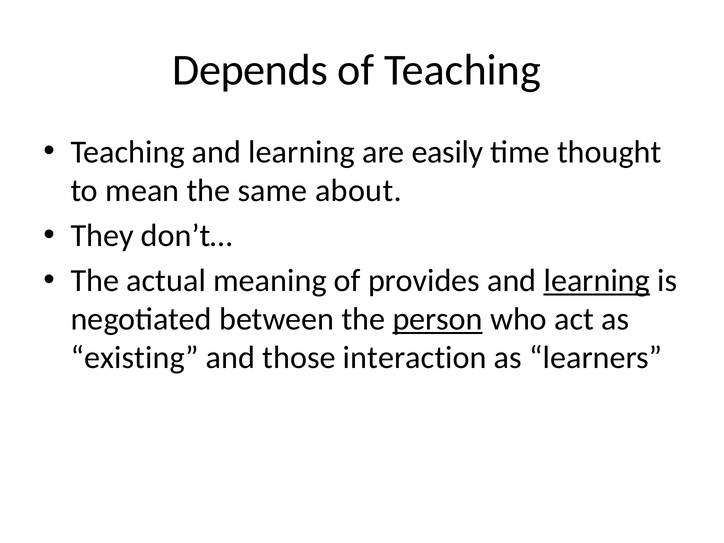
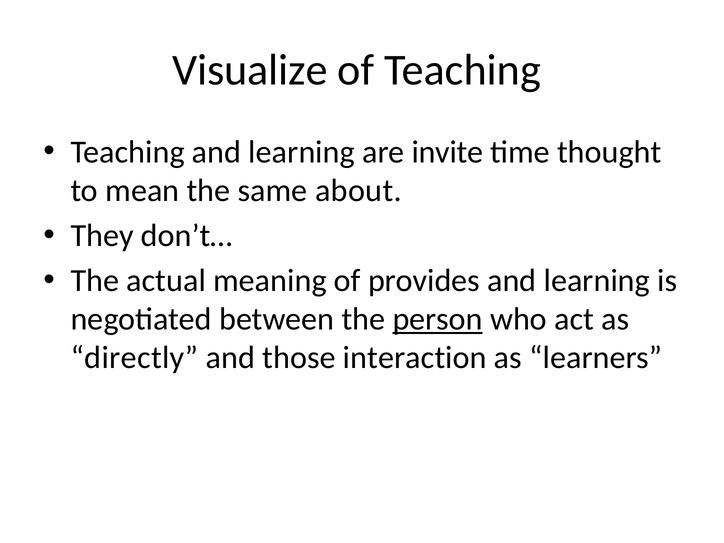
Depends: Depends -> Visualize (250, 70)
easily: easily -> invite (447, 152)
learning underline: present -> none (597, 281)
existing: existing -> directly (134, 358)
